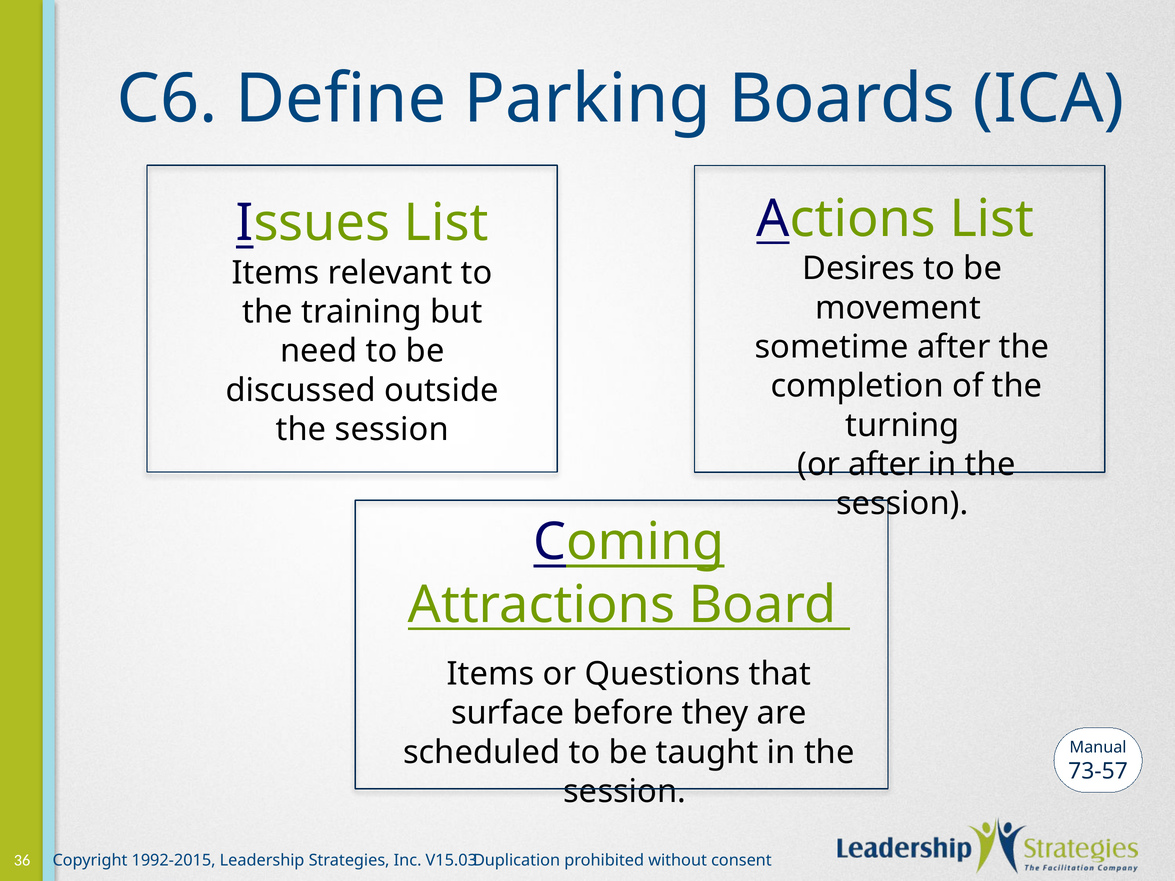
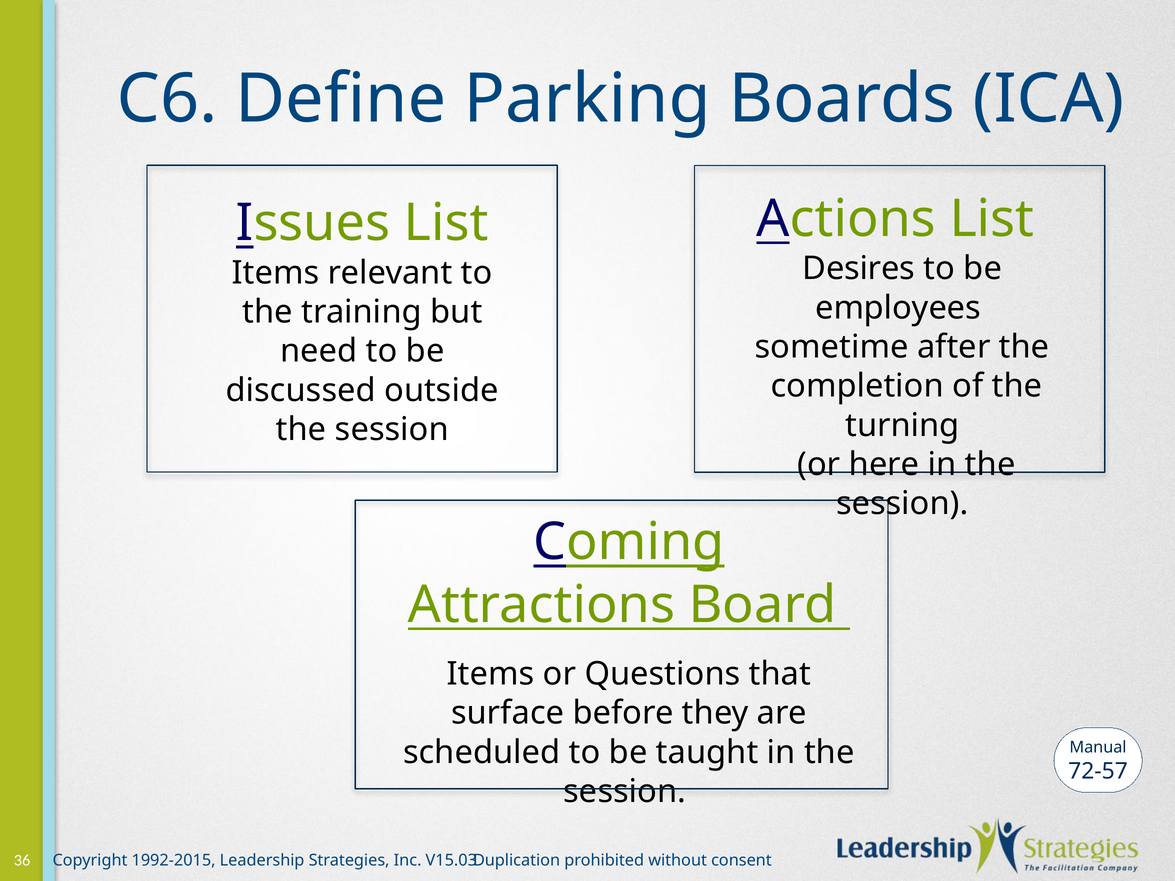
movement: movement -> employees (898, 308)
or after: after -> here (884, 465)
73-57: 73-57 -> 72-57 (1098, 772)
